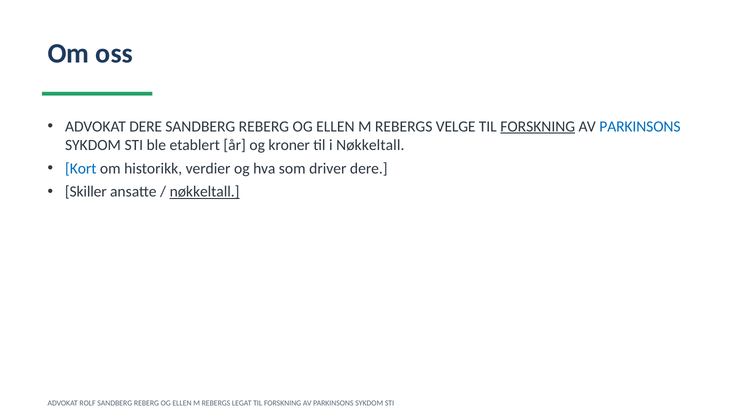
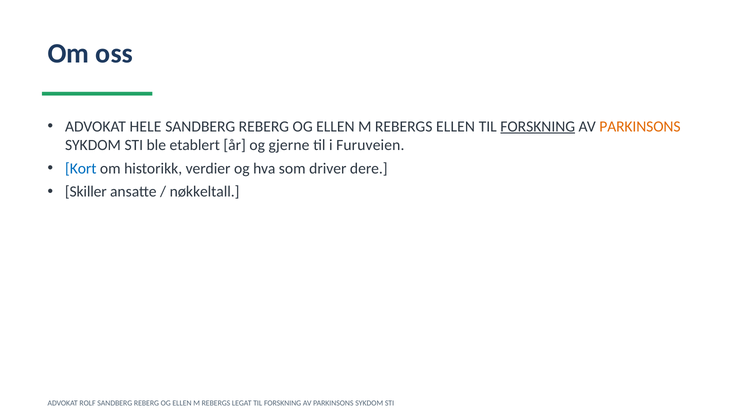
ADVOKAT DERE: DERE -> HELE (145, 127)
REBERGS VELGE: VELGE -> ELLEN (456, 127)
PARKINSONS colour: blue -> orange (640, 127)
kroner: kroner -> gjerne (289, 145)
i Nøkkeltall: Nøkkeltall -> Furuveien (370, 145)
nøkkeltall underline: present -> none (205, 192)
